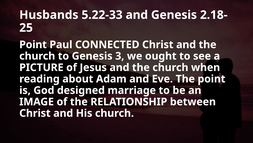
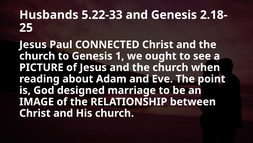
Point: Point -> Jesus (33, 44)
3: 3 -> 1 (120, 56)
